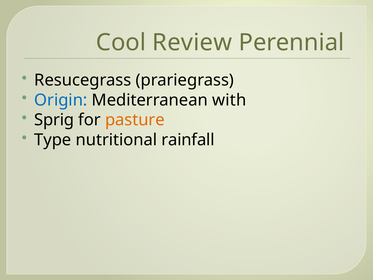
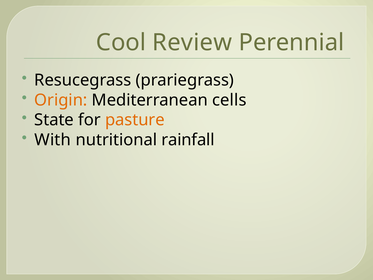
Origin colour: blue -> orange (61, 100)
with: with -> cells (229, 100)
Sprig: Sprig -> State (54, 120)
Type: Type -> With (53, 140)
